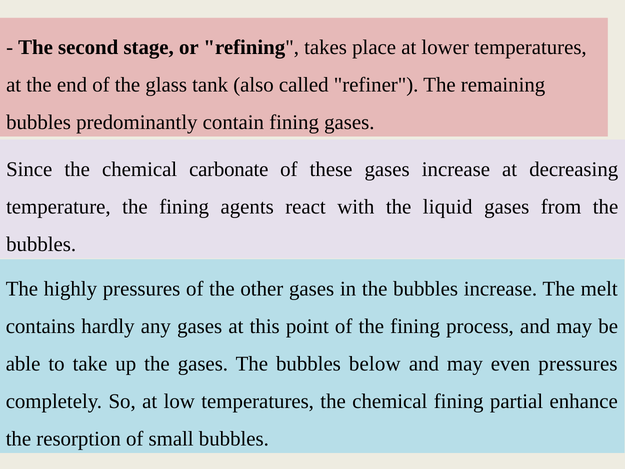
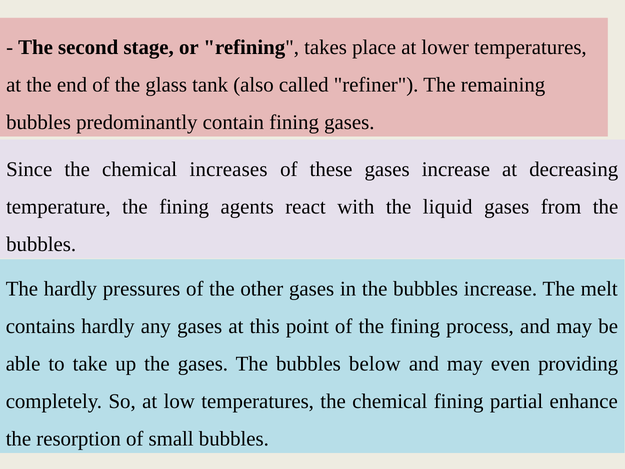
carbonate: carbonate -> increases (229, 169)
The highly: highly -> hardly (70, 289)
even pressures: pressures -> providing (578, 364)
